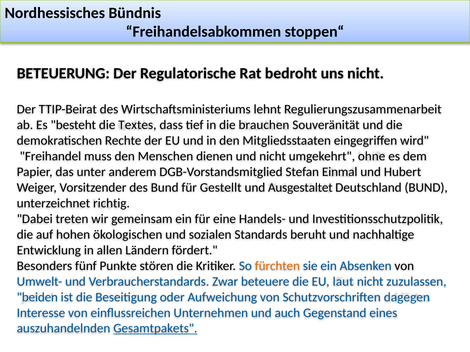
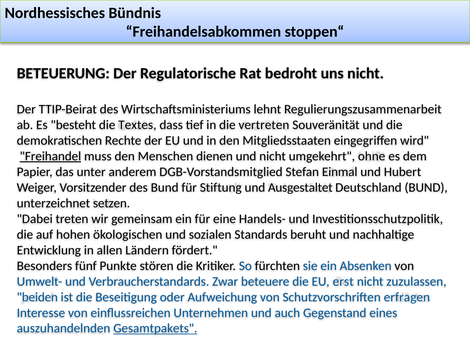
brauchen: brauchen -> vertreten (264, 125)
Freihandel underline: none -> present (50, 156)
Gestellt: Gestellt -> Stiftung (221, 188)
richtig: richtig -> setzen (112, 203)
fürchten colour: orange -> black (277, 266)
laut: laut -> erst (343, 282)
dagegen: dagegen -> erfragen (407, 297)
